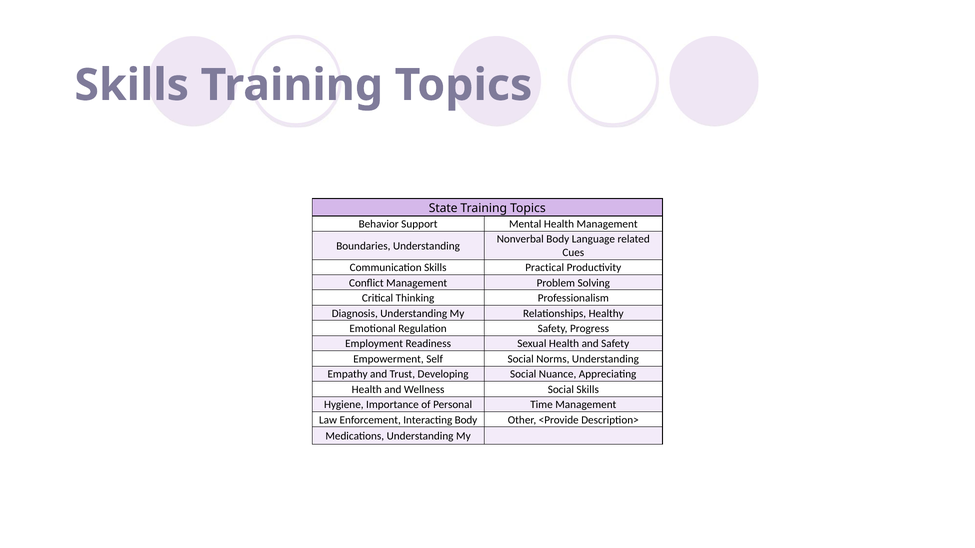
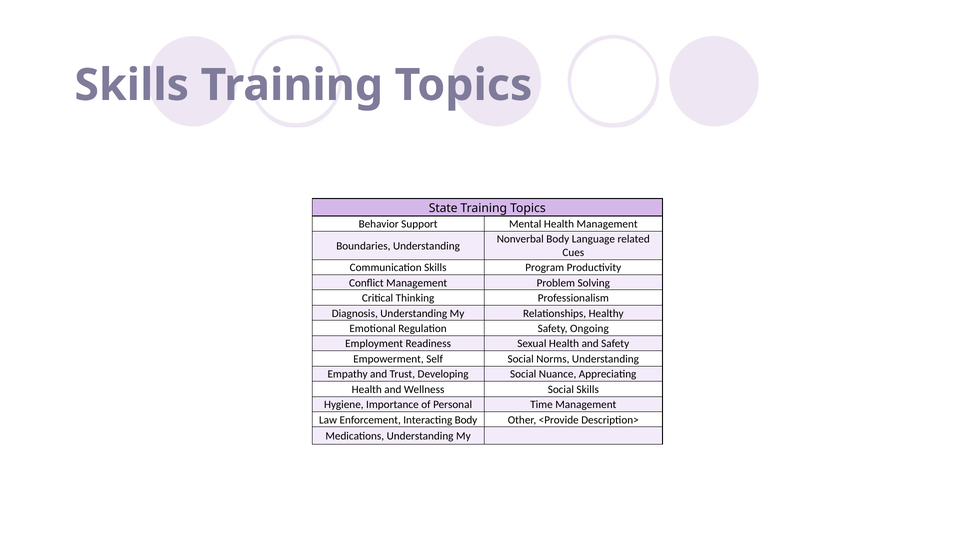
Practical: Practical -> Program (545, 268)
Progress: Progress -> Ongoing (589, 329)
